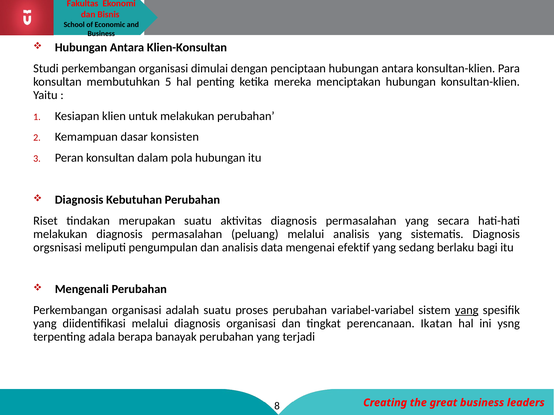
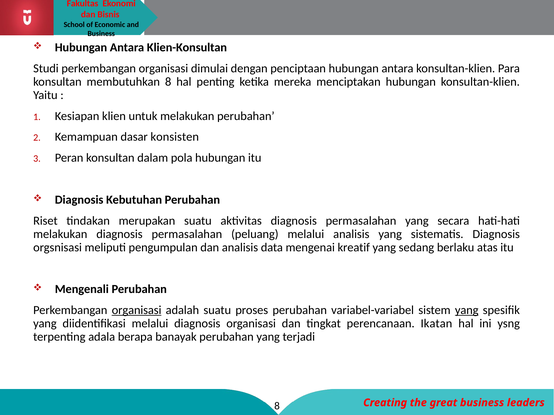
membutuhkan 5: 5 -> 8 (168, 82)
efektif: efektif -> kreatif (354, 248)
bagi: bagi -> atas (487, 248)
organisasi underline: none -> present (137, 311)
